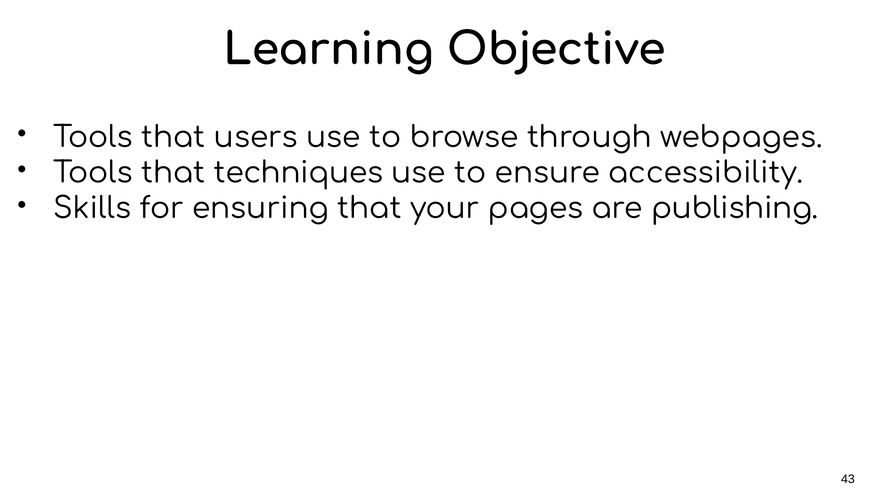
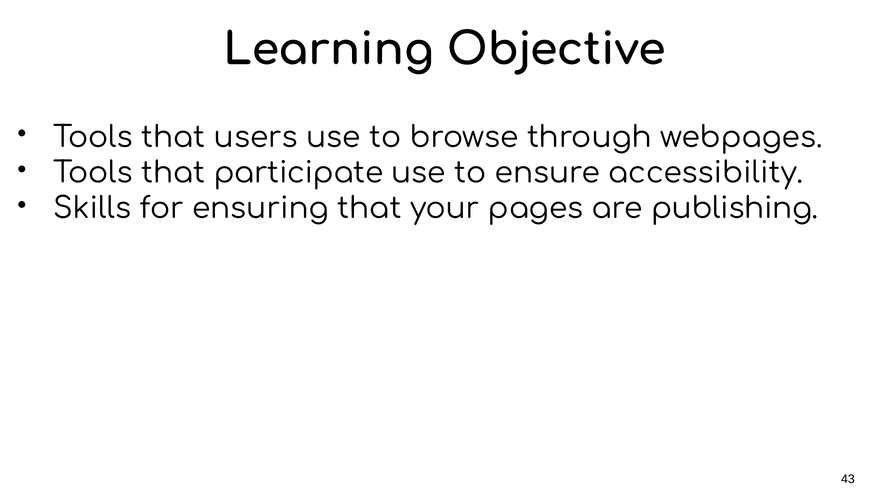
techniques: techniques -> participate (299, 173)
